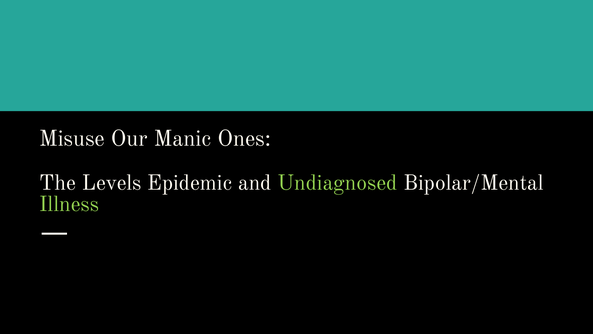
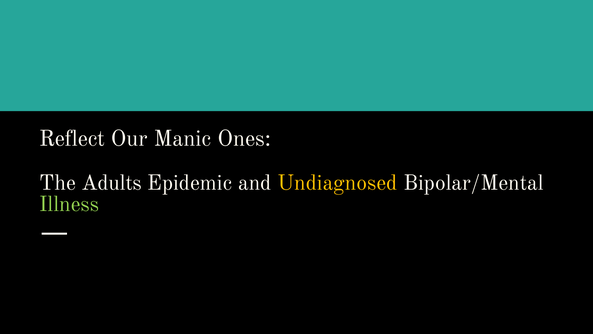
Misuse: Misuse -> Reflect (72, 138)
Levels: Levels -> Adults (112, 182)
Undiagnosed colour: light green -> yellow (337, 182)
